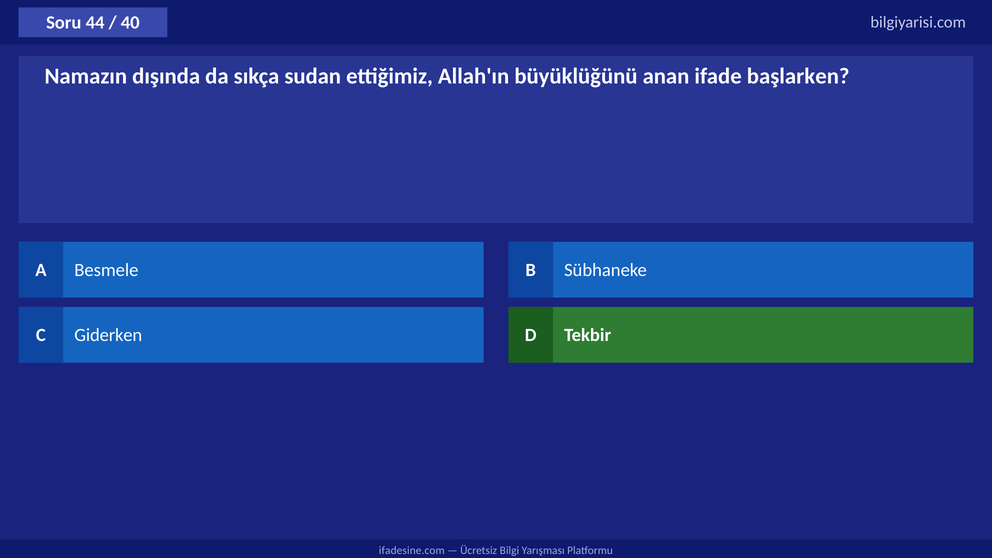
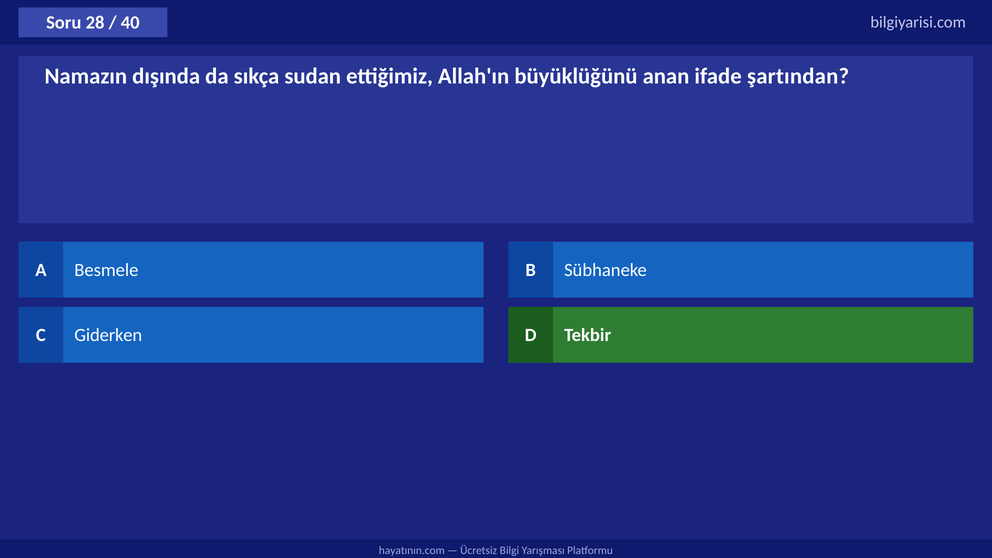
44: 44 -> 28 (95, 23)
başlarken: başlarken -> şartından (798, 76)
ifadesine.com: ifadesine.com -> hayatının.com (412, 550)
